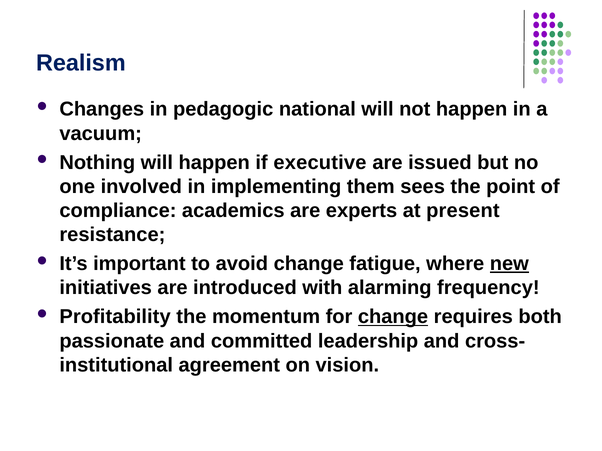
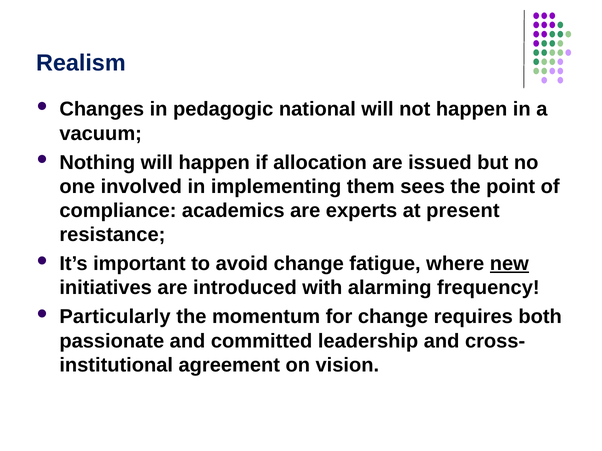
executive: executive -> allocation (320, 163)
Profitability: Profitability -> Particularly (115, 317)
change underline: present -> none (393, 317)
